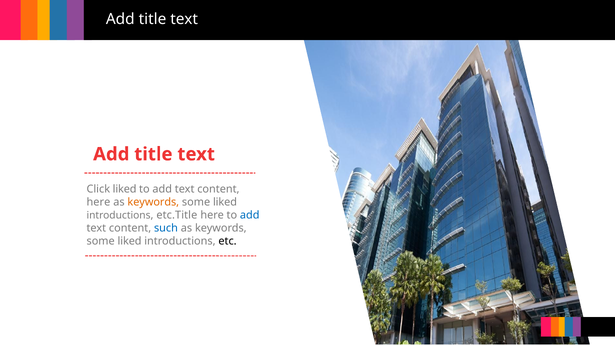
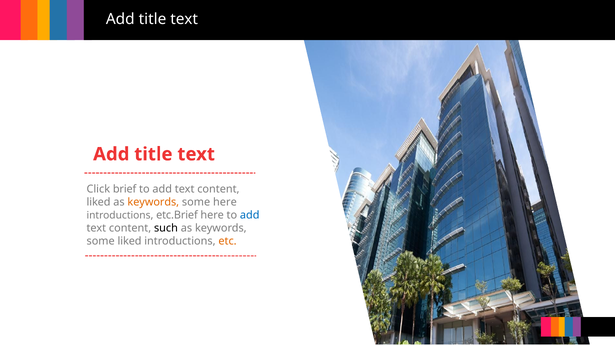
Click liked: liked -> brief (125, 189)
here: here -> liked (99, 202)
liked: liked -> here (225, 202)
etc.Title: etc.Title -> etc.Brief (177, 215)
such colour: blue -> black (166, 228)
etc colour: black -> orange (228, 241)
